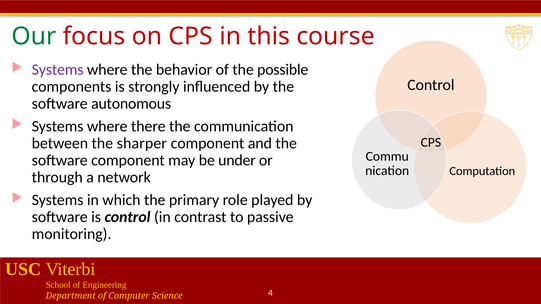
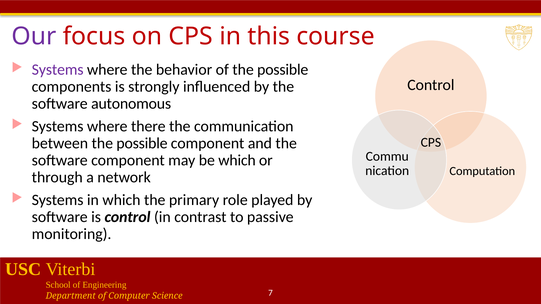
Our colour: green -> purple (34, 36)
between the sharper: sharper -> possible (142, 143)
be under: under -> which (237, 160)
4: 4 -> 7 (271, 293)
